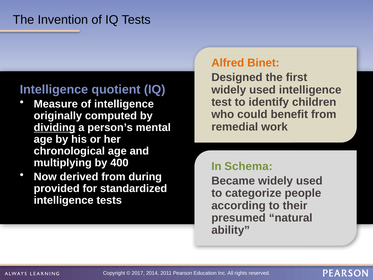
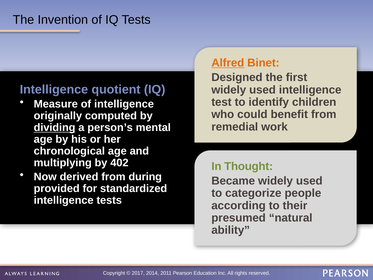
Alfred underline: none -> present (228, 63)
400: 400 -> 402 (119, 163)
Schema: Schema -> Thought (249, 166)
